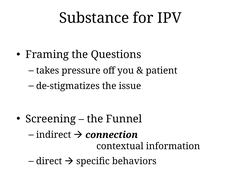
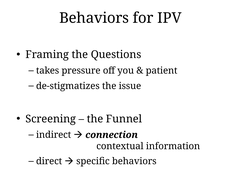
Substance: Substance -> Behaviors (94, 18)
